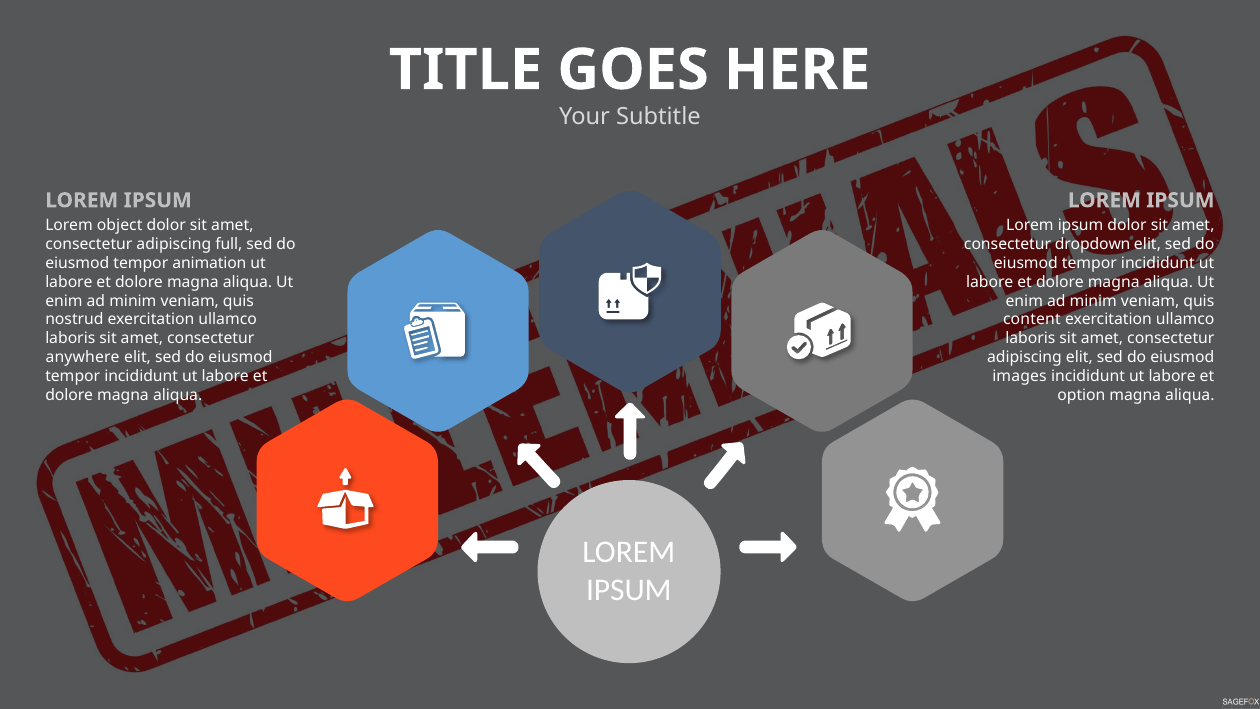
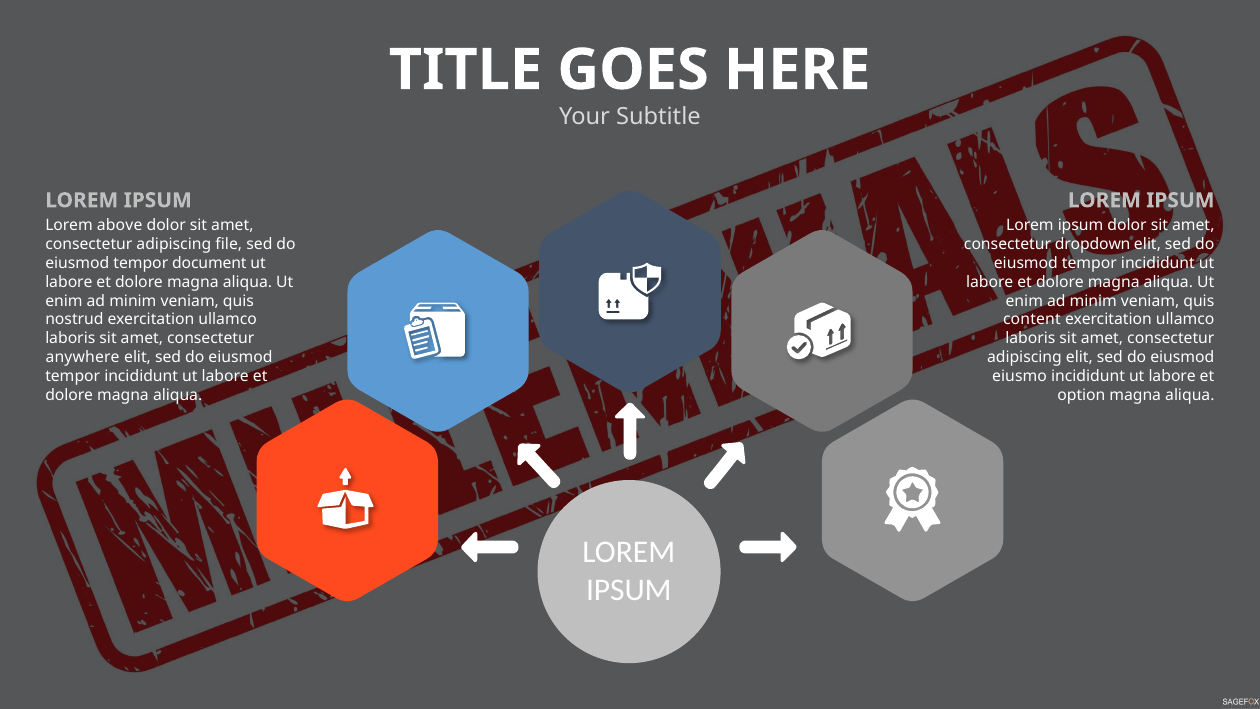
object: object -> above (120, 225)
full: full -> file (229, 244)
animation: animation -> document (209, 263)
images: images -> eiusmo (1020, 376)
